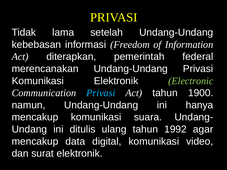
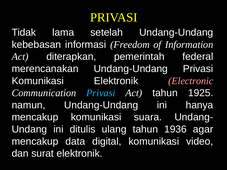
Electronic colour: light green -> pink (191, 81)
1900: 1900 -> 1925 (201, 93)
1992: 1992 -> 1936 (175, 129)
